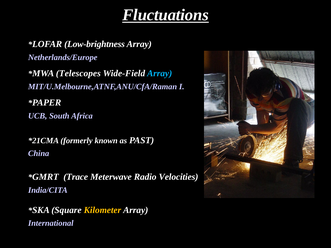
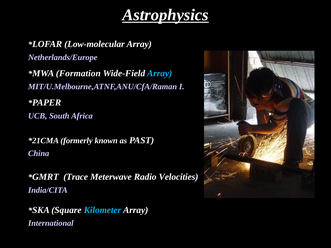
Fluctuations: Fluctuations -> Astrophysics (165, 15)
Low-brightness: Low-brightness -> Low-molecular (95, 44)
Telescopes: Telescopes -> Formation (78, 73)
Kilometer colour: yellow -> light blue (103, 210)
